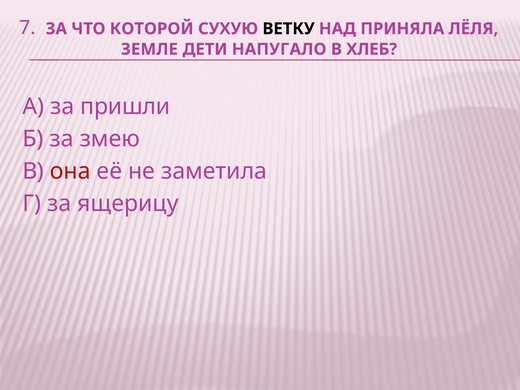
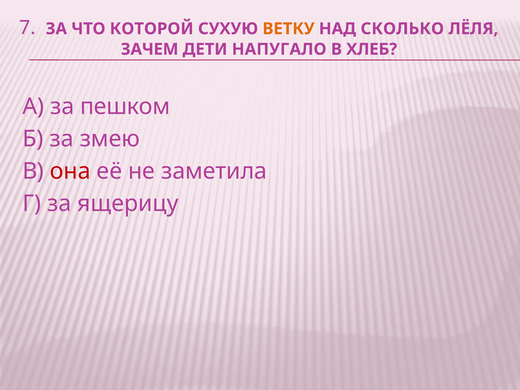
ВЕТКУ colour: black -> orange (289, 29)
ПРИНЯЛА: ПРИНЯЛА -> СКОЛЬКО (402, 29)
ЗЕМЛЕ: ЗЕМЛЕ -> ЗАЧЕМ (150, 49)
пришли: пришли -> пешком (125, 106)
